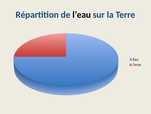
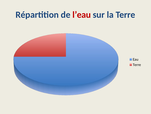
l’eau colour: black -> red (82, 15)
